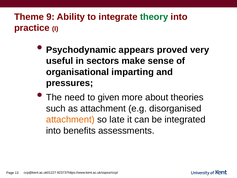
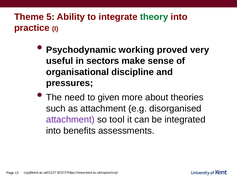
9: 9 -> 5 (50, 17)
appears: appears -> working (137, 50)
imparting: imparting -> discipline (133, 72)
attachment colour: orange -> purple (70, 119)
late: late -> tool (117, 119)
